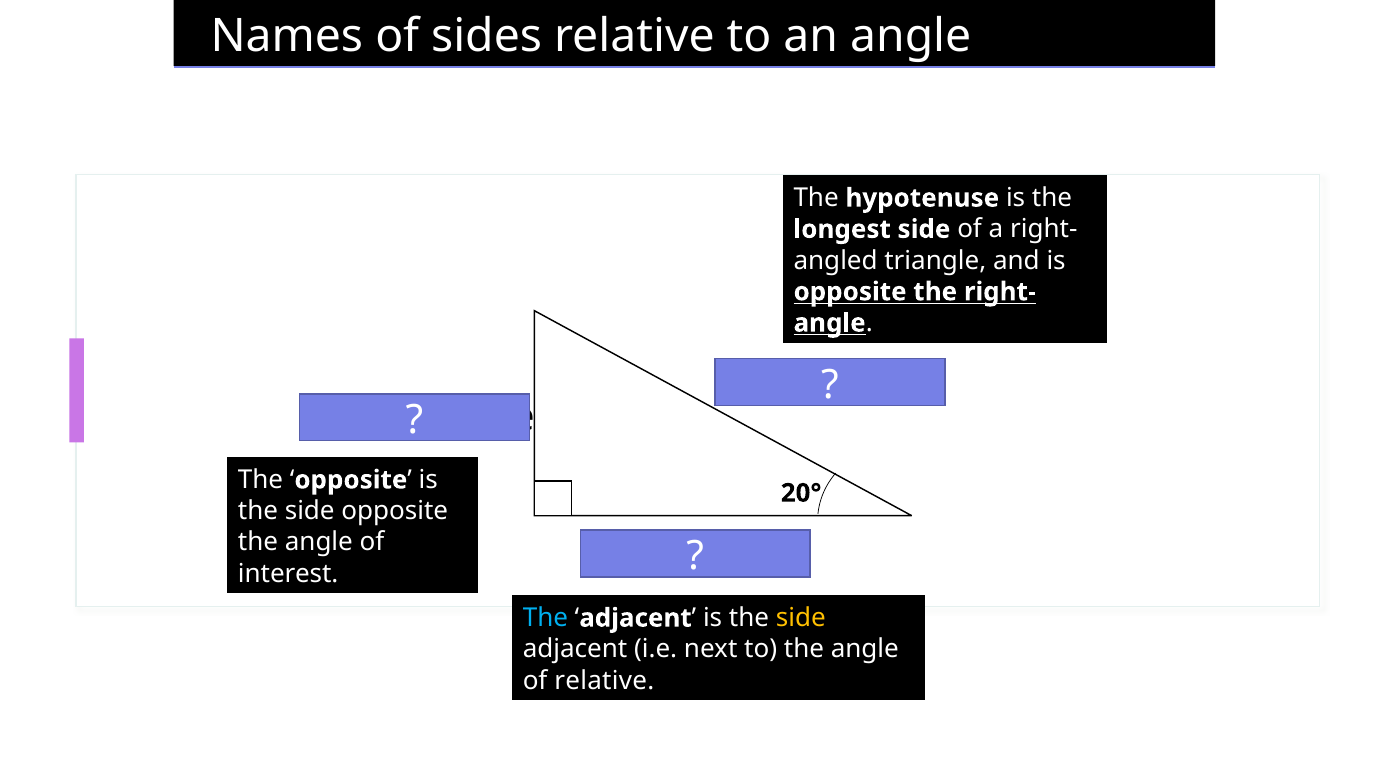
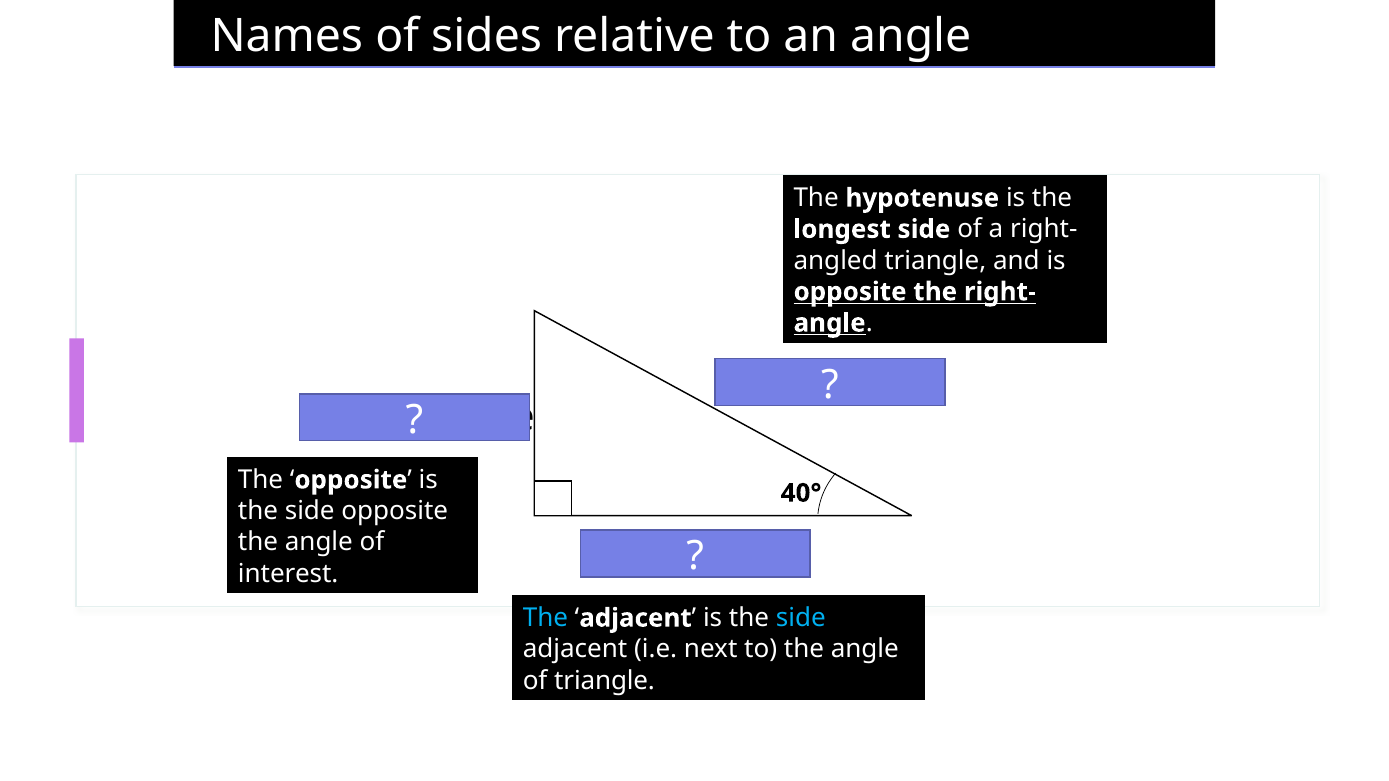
20°: 20° -> 40° (801, 493)
side colour: yellow -> light blue (801, 618)
of relative: relative -> triangle (605, 681)
